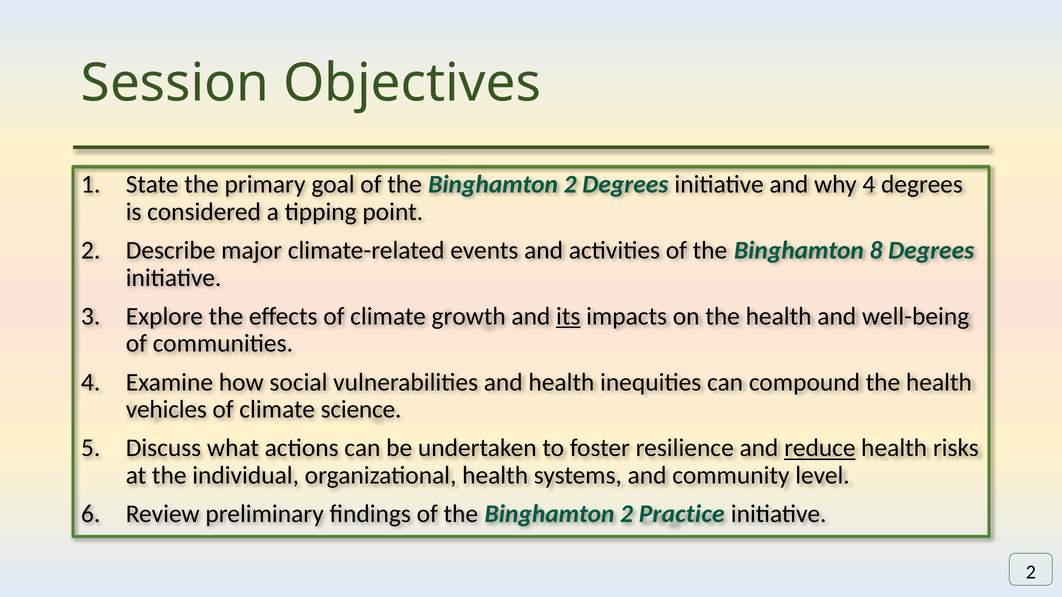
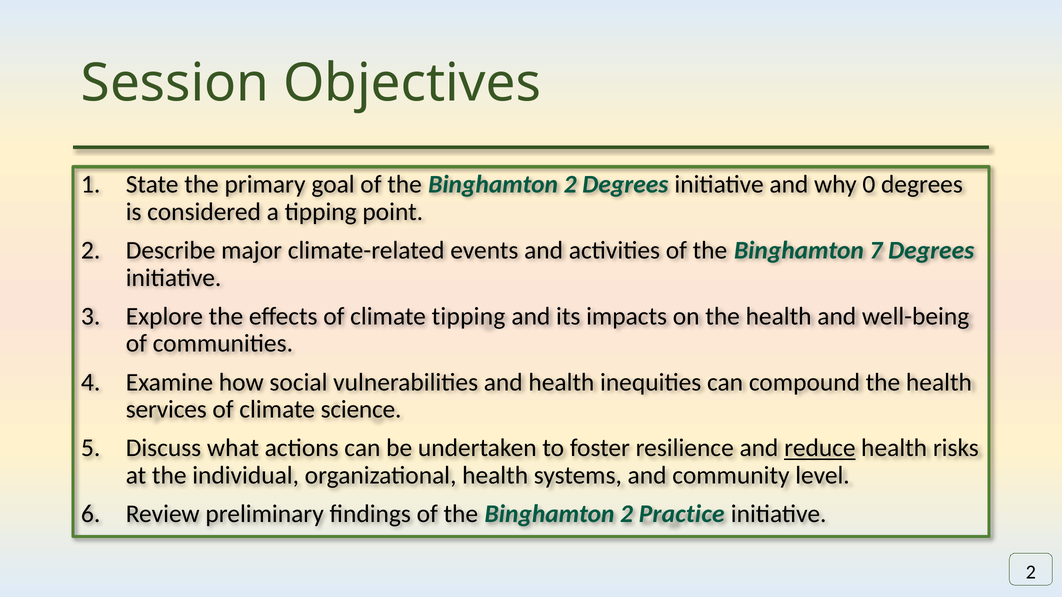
why 4: 4 -> 0 (869, 184)
8: 8 -> 7 (876, 250)
climate growth: growth -> tipping (469, 316)
its underline: present -> none (568, 316)
vehicles: vehicles -> services (166, 410)
